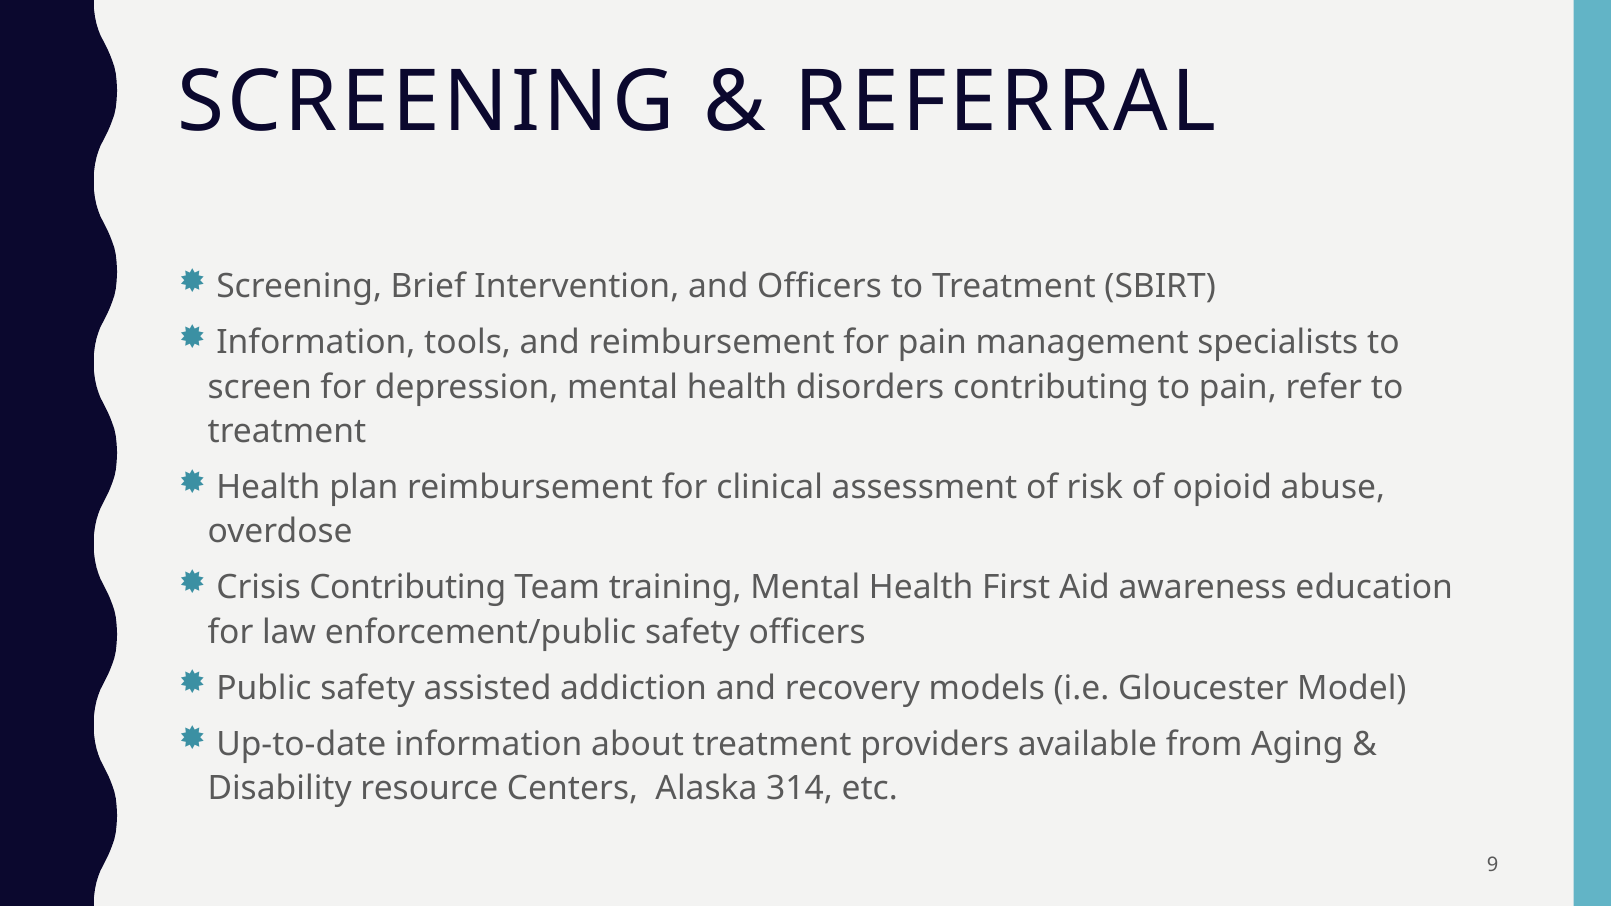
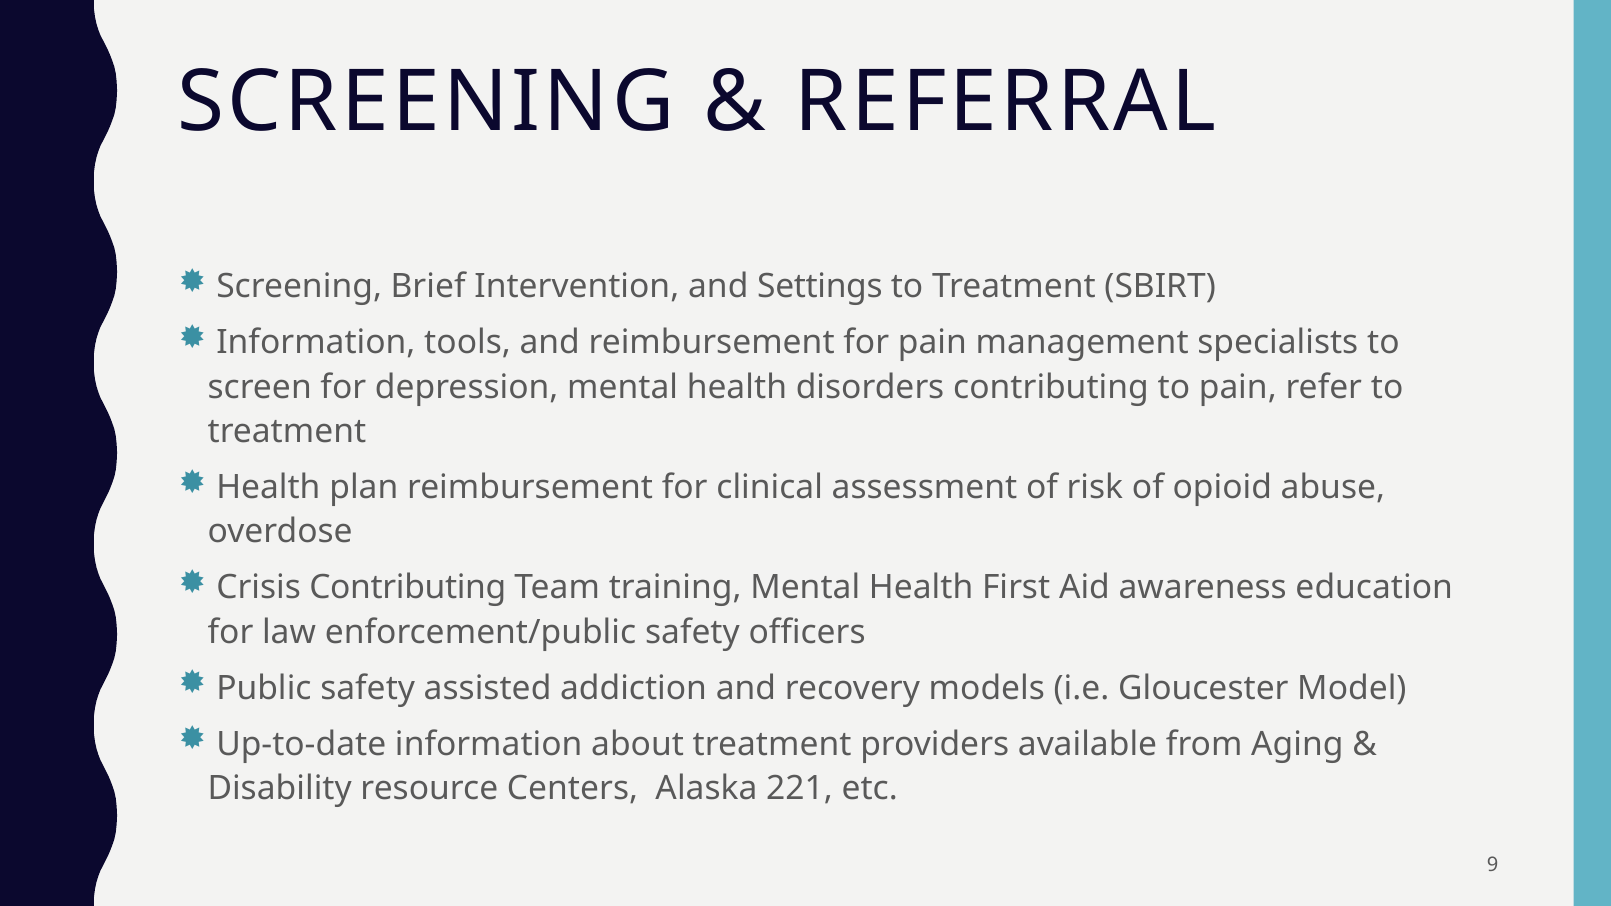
and Officers: Officers -> Settings (820, 287)
314: 314 -> 221 (800, 788)
